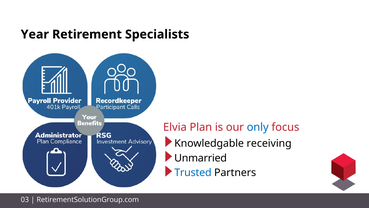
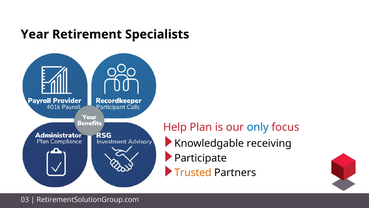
Elvia: Elvia -> Help (175, 127)
Unmarried: Unmarried -> Participate (201, 158)
Trusted colour: blue -> orange (193, 172)
